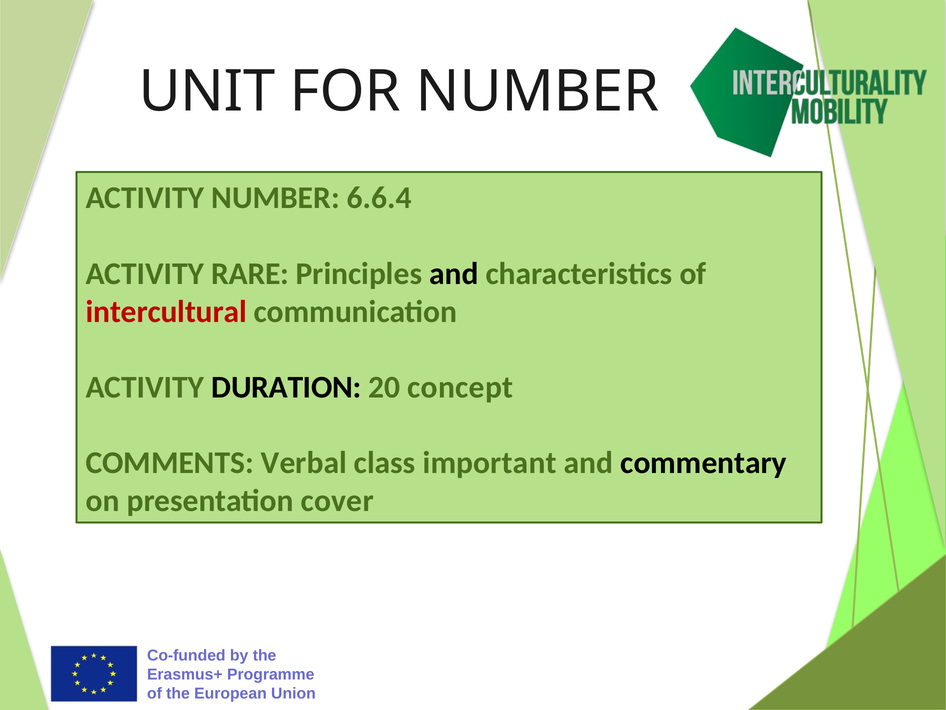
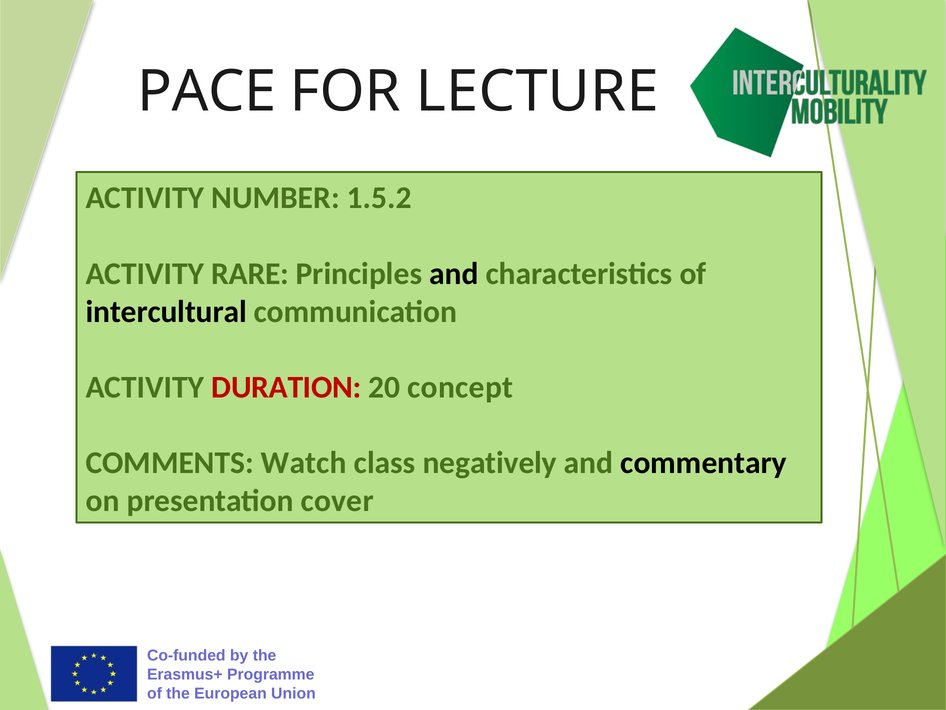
UNIT: UNIT -> PACE (207, 92)
FOR NUMBER: NUMBER -> LECTURE (537, 92)
6.6.4: 6.6.4 -> 1.5.2 (379, 198)
intercultural colour: red -> black (166, 311)
DURATION colour: black -> red (286, 387)
Verbal: Verbal -> Watch (304, 463)
important: important -> negatively (490, 463)
